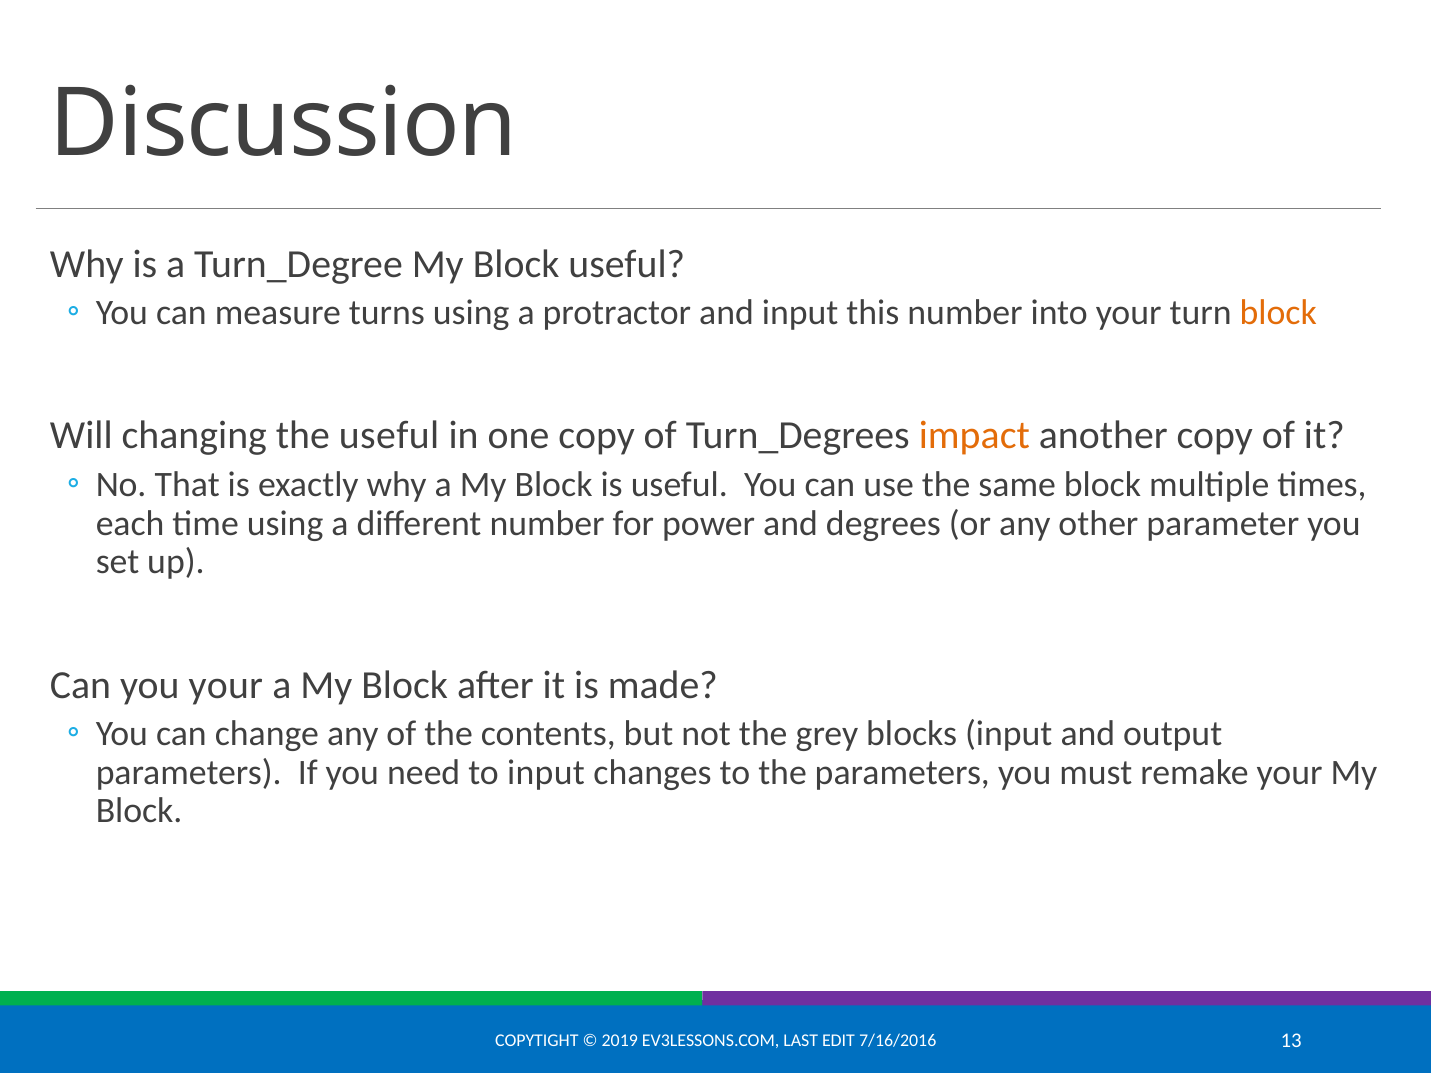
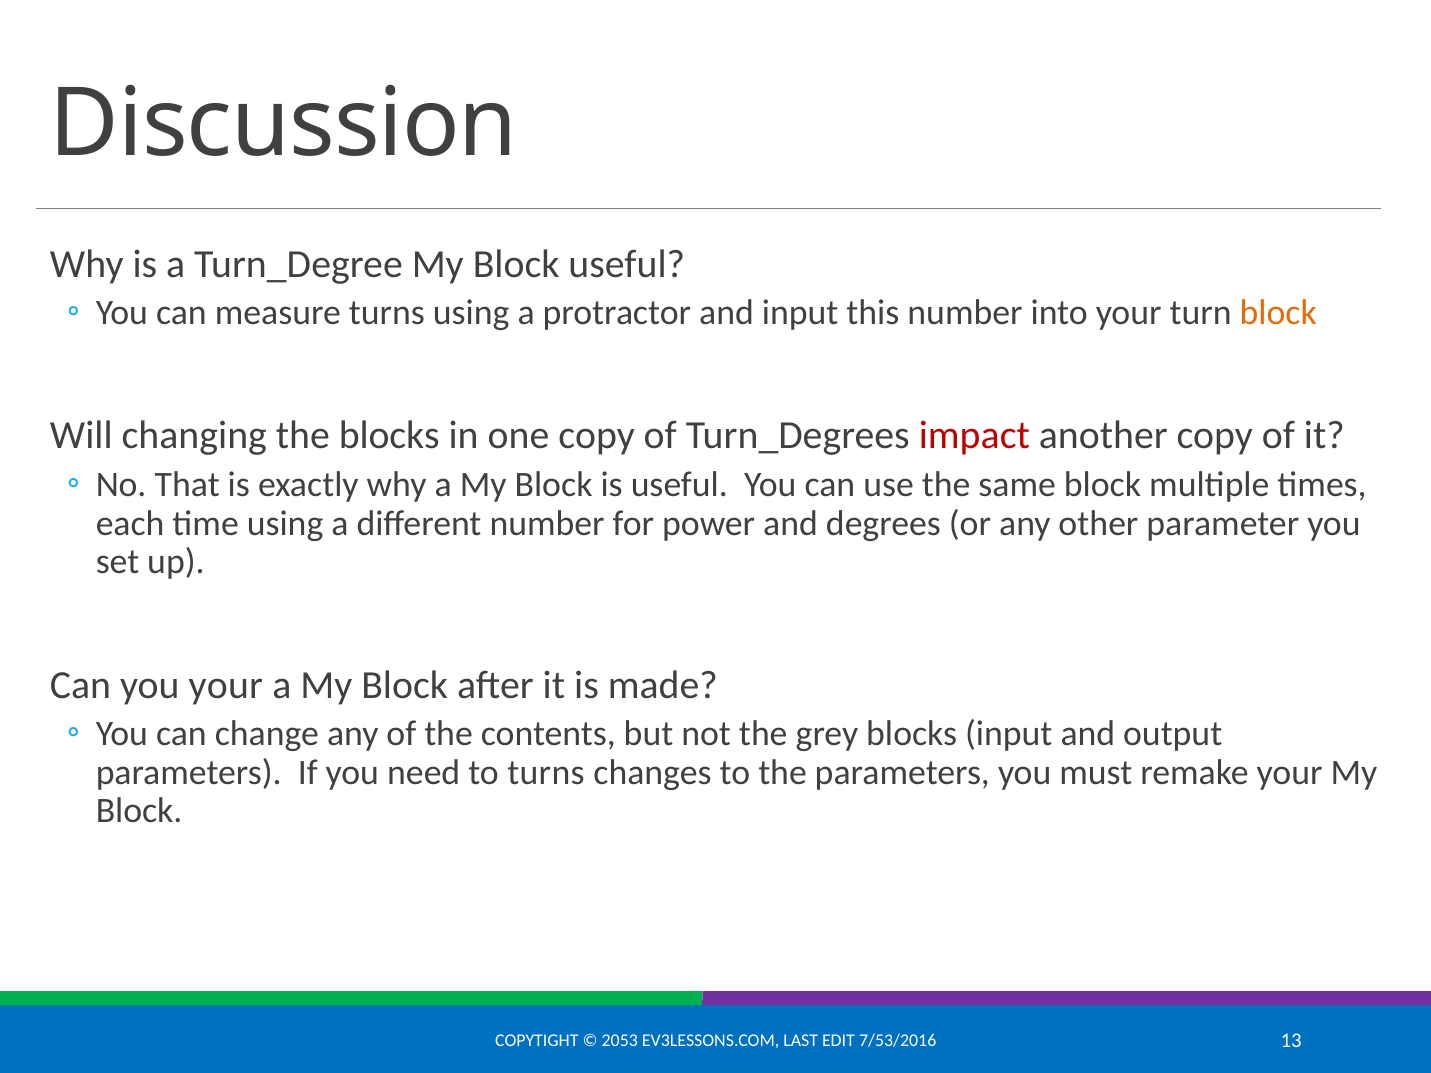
the useful: useful -> blocks (389, 436)
impact colour: orange -> red (974, 436)
to input: input -> turns (546, 773)
2019: 2019 -> 2053 (620, 1041)
7/16/2016: 7/16/2016 -> 7/53/2016 (898, 1041)
